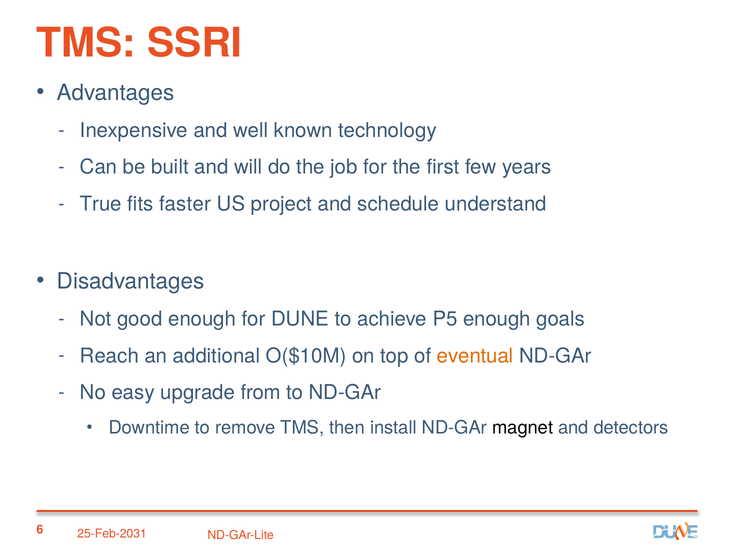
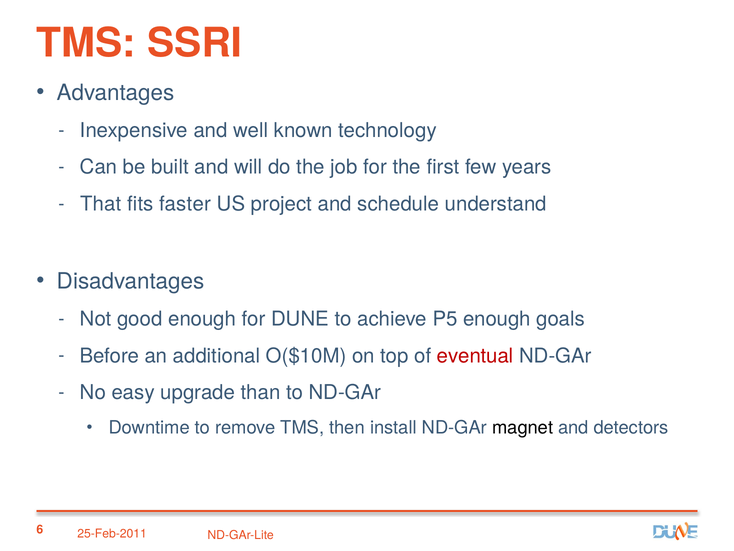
True: True -> That (101, 204)
Reach: Reach -> Before (109, 355)
eventual colour: orange -> red (475, 355)
from: from -> than (261, 392)
25-Feb-2031: 25-Feb-2031 -> 25-Feb-2011 (112, 533)
